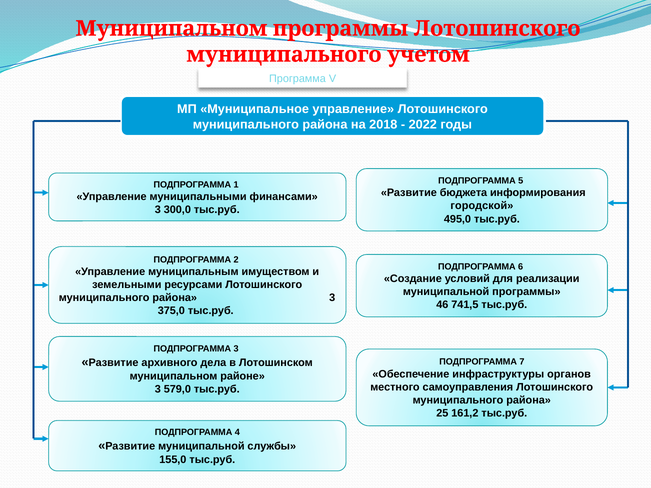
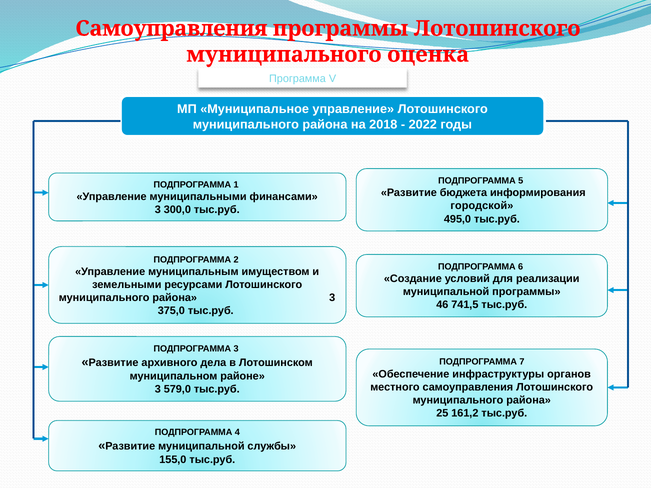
Муниципальном: Муниципальном -> Самоуправления (171, 29)
учетом: учетом -> оценка (428, 55)
